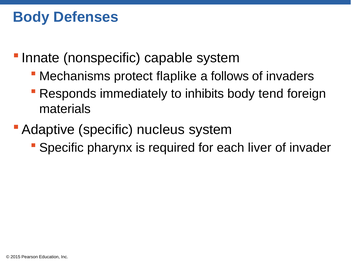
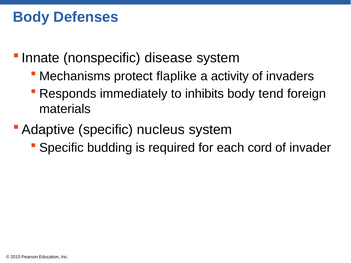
capable: capable -> disease (168, 58)
follows: follows -> activity (230, 76)
pharynx: pharynx -> budding (110, 148)
liver: liver -> cord (260, 148)
